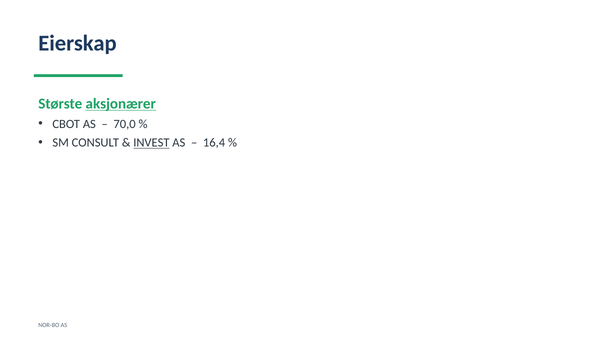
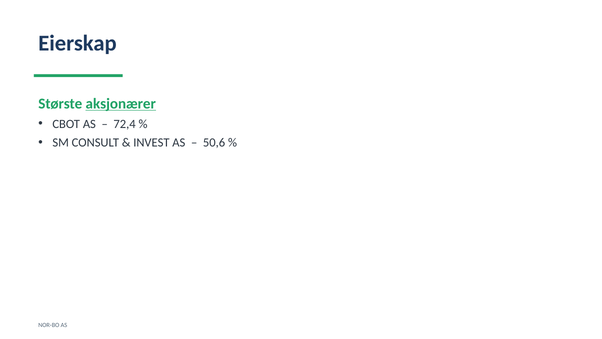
70,0: 70,0 -> 72,4 (125, 124)
INVEST underline: present -> none (151, 143)
16,4: 16,4 -> 50,6 (214, 143)
